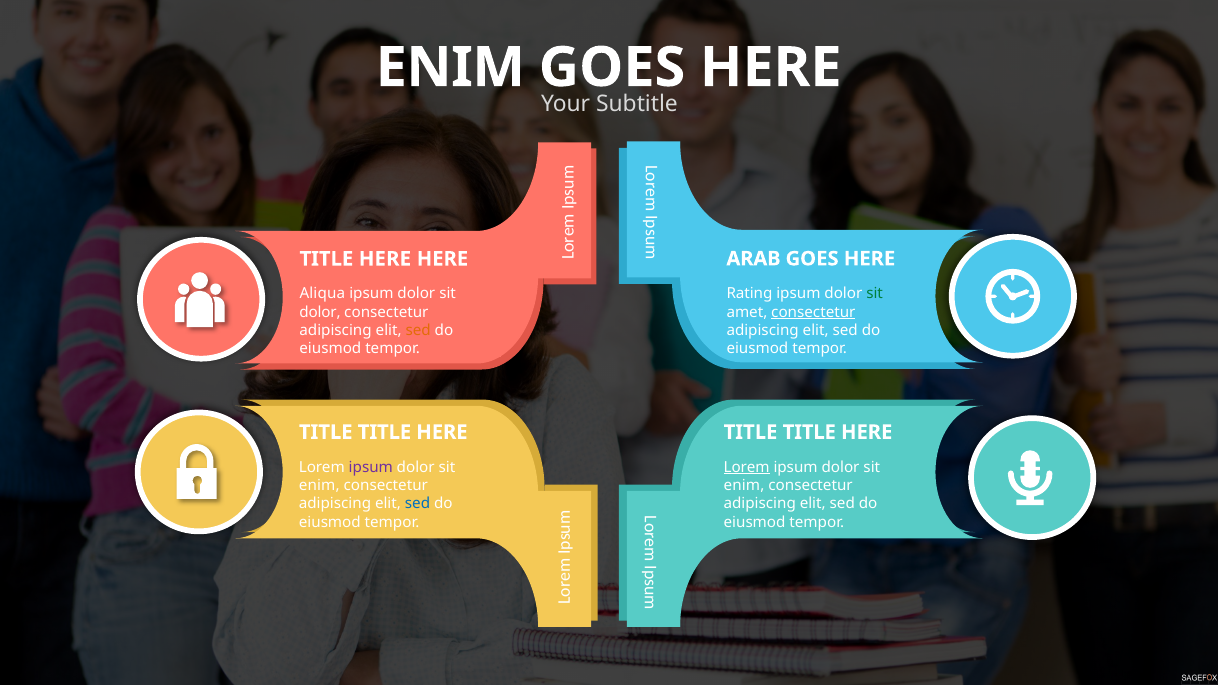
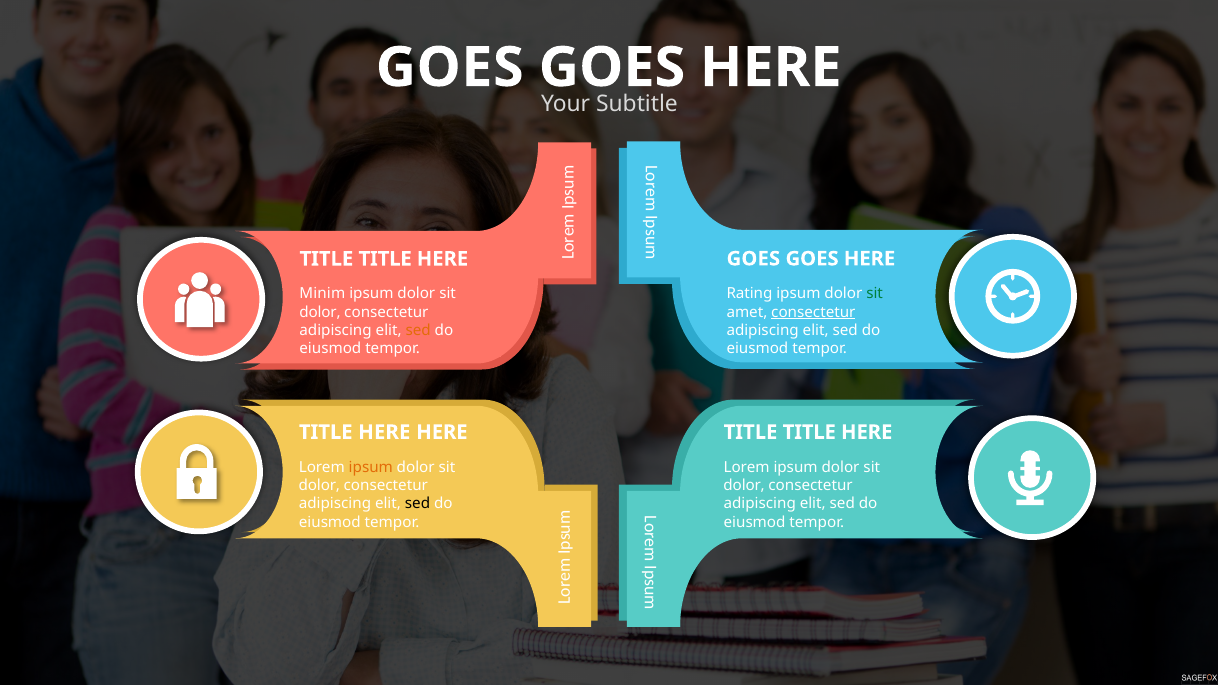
ENIM: ENIM -> GOES (450, 68)
HERE: HERE -> TITLE (385, 259)
ARAB: ARAB -> GOES (753, 259)
Aliqua: Aliqua -> Minim (322, 294)
TITLE: TITLE -> HERE (384, 432)
ipsum colour: purple -> orange (371, 467)
Lorem underline: present -> none (747, 467)
enim: enim -> dolor (319, 486)
enim: enim -> dolor (744, 486)
sed colour: blue -> black (418, 504)
